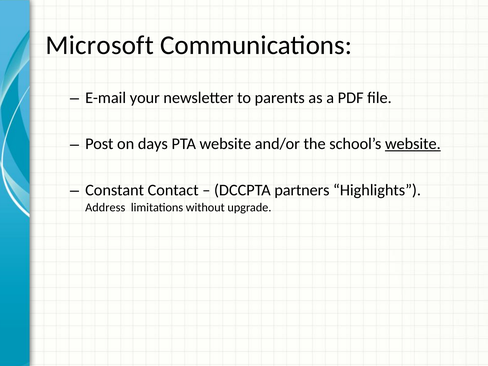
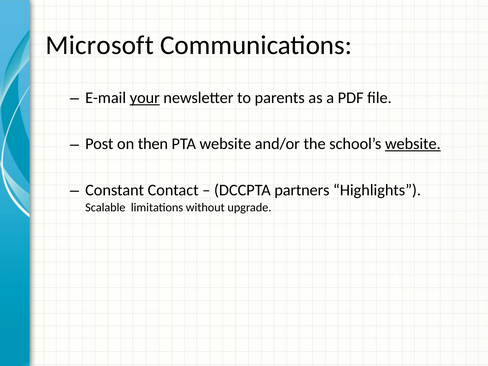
your underline: none -> present (145, 98)
days: days -> then (153, 144)
Address: Address -> Scalable (105, 207)
